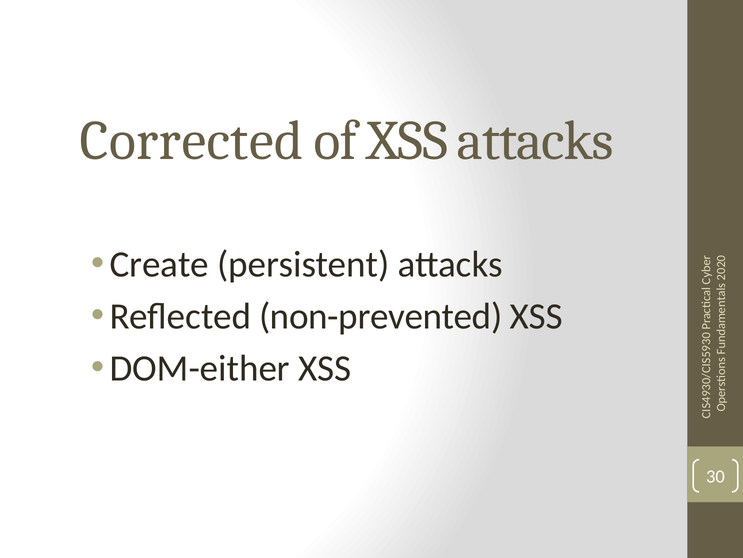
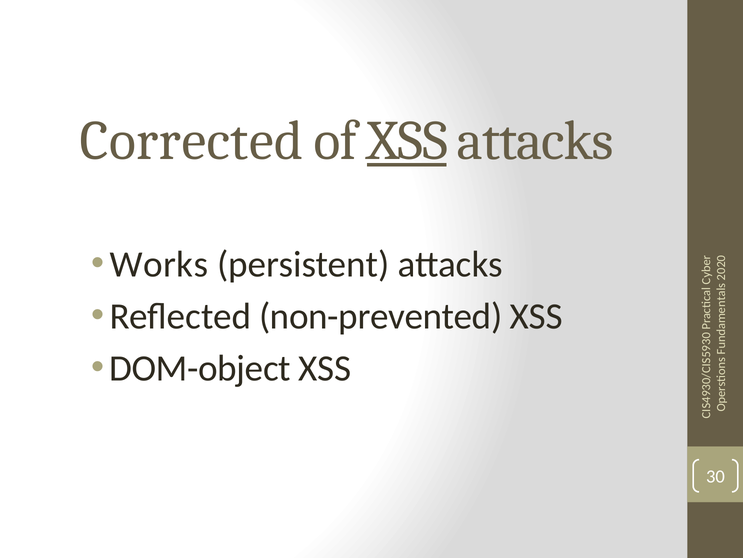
XSS underline: none -> present (407, 141)
Create: Create -> Works (159, 264)
DOM-either: DOM-either -> DOM-object (200, 368)
